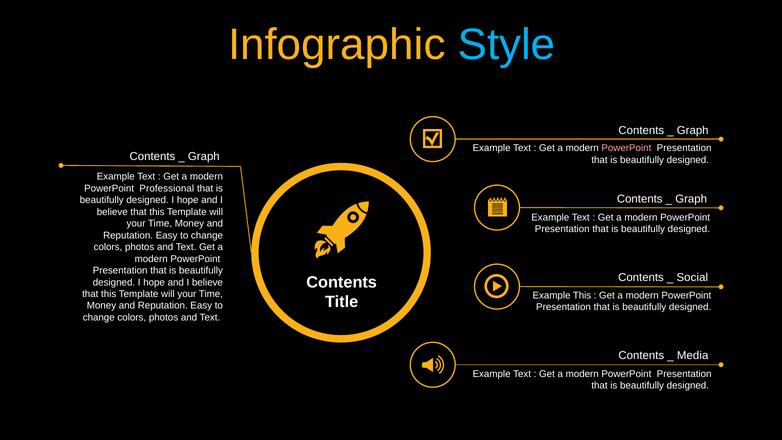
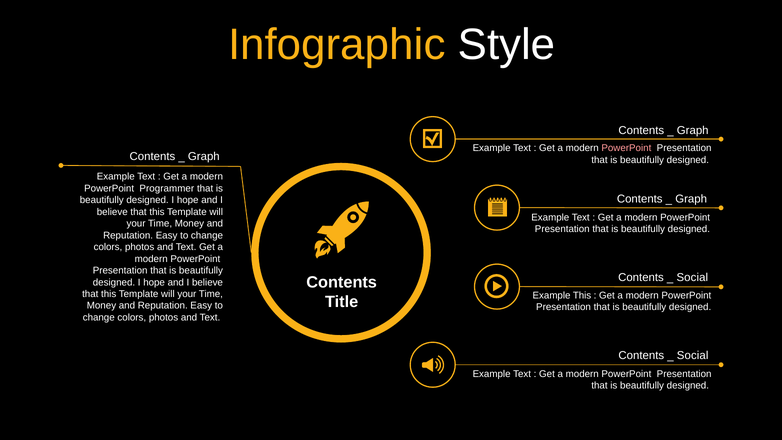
Style colour: light blue -> white (507, 45)
Professional: Professional -> Programmer (167, 188)
Media: Media -> Social (693, 355)
